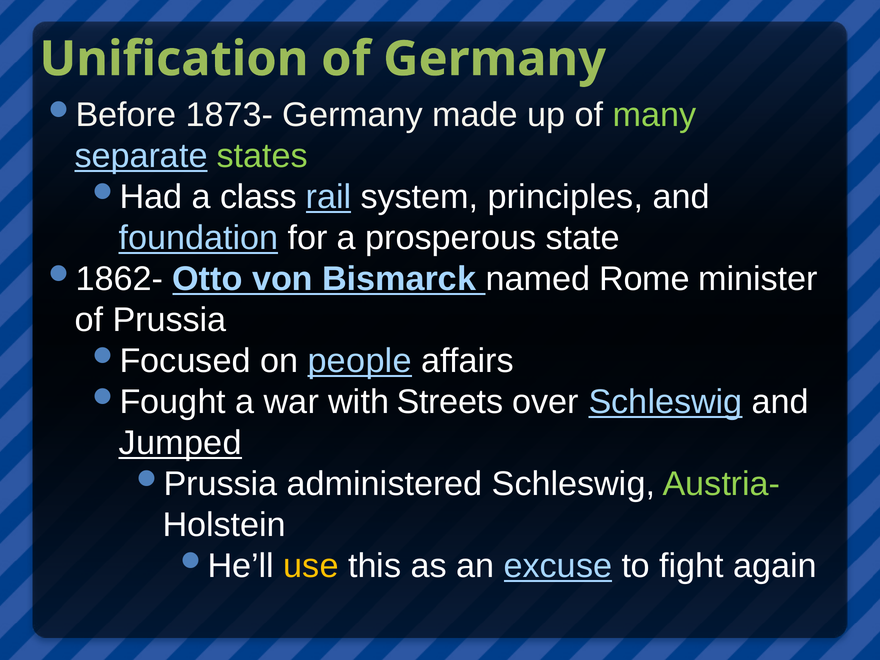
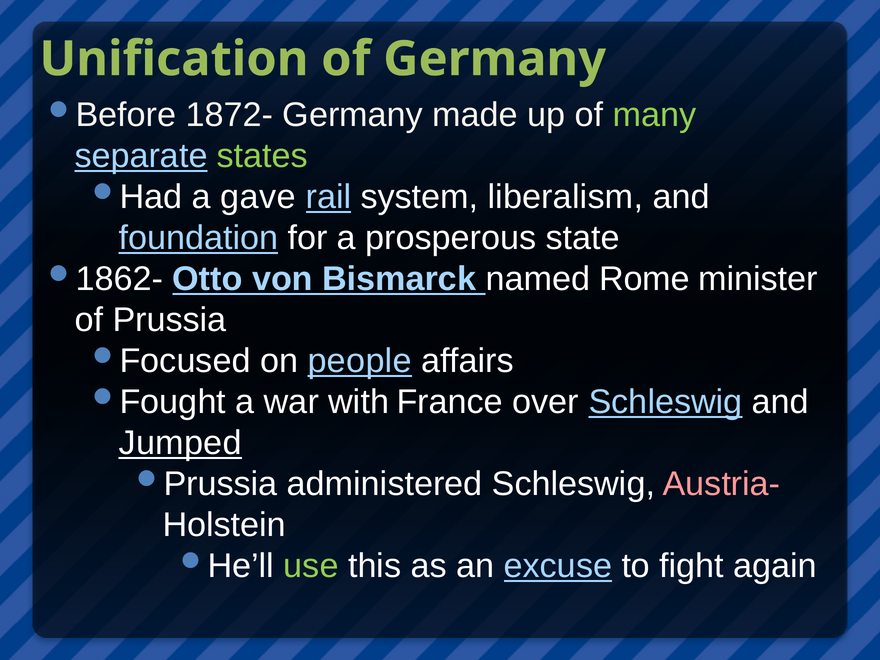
1873-: 1873- -> 1872- (229, 115)
class: class -> gave (258, 197)
principles: principles -> liberalism (565, 197)
Streets: Streets -> France (450, 402)
Austria- colour: light green -> pink (721, 484)
use colour: yellow -> light green (311, 566)
